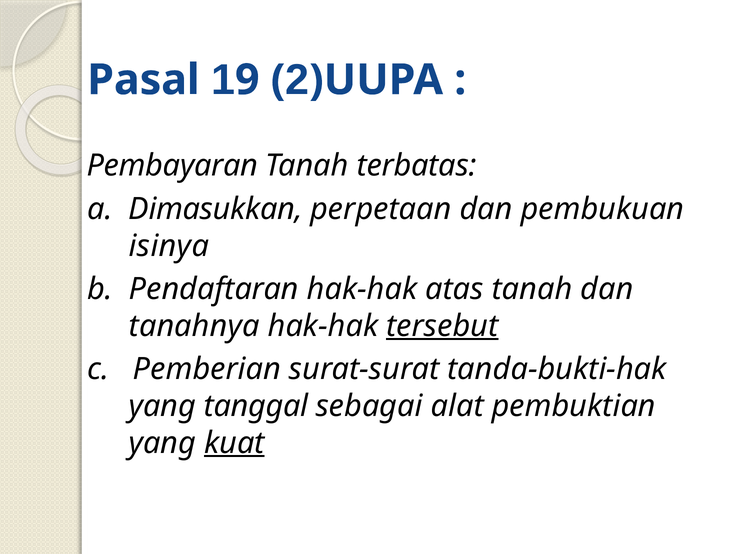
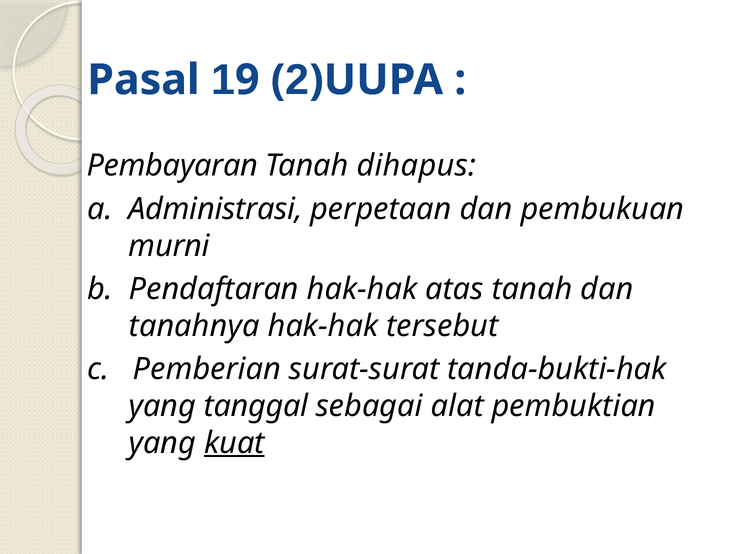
terbatas: terbatas -> dihapus (416, 166)
Dimasukkan: Dimasukkan -> Administrasi (216, 209)
isinya: isinya -> murni (169, 246)
tersebut underline: present -> none (442, 326)
